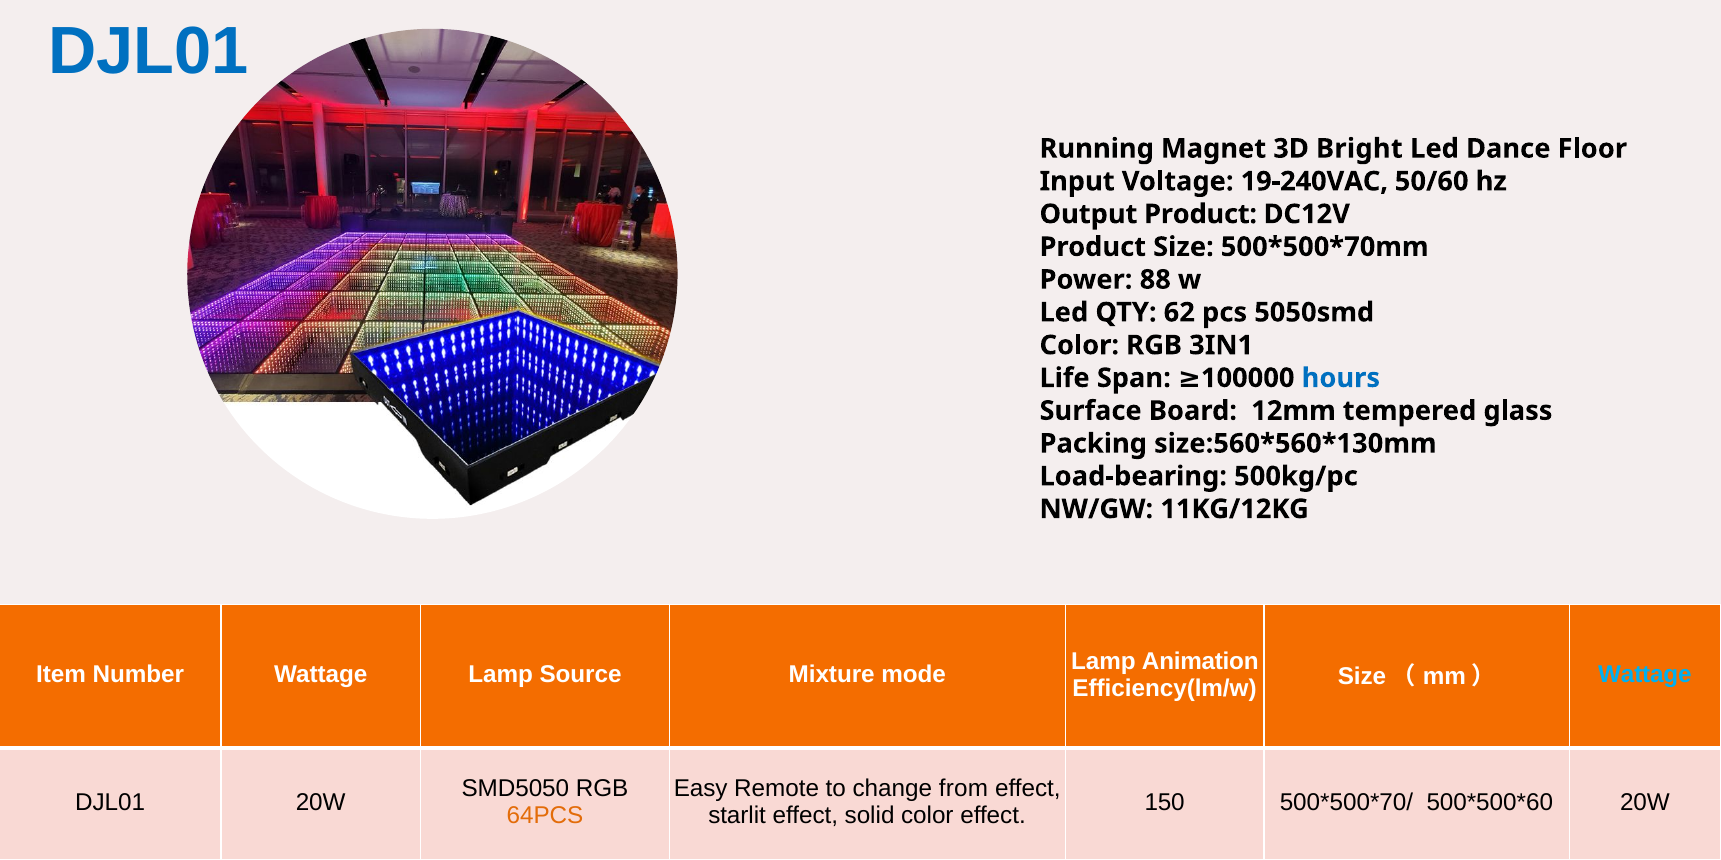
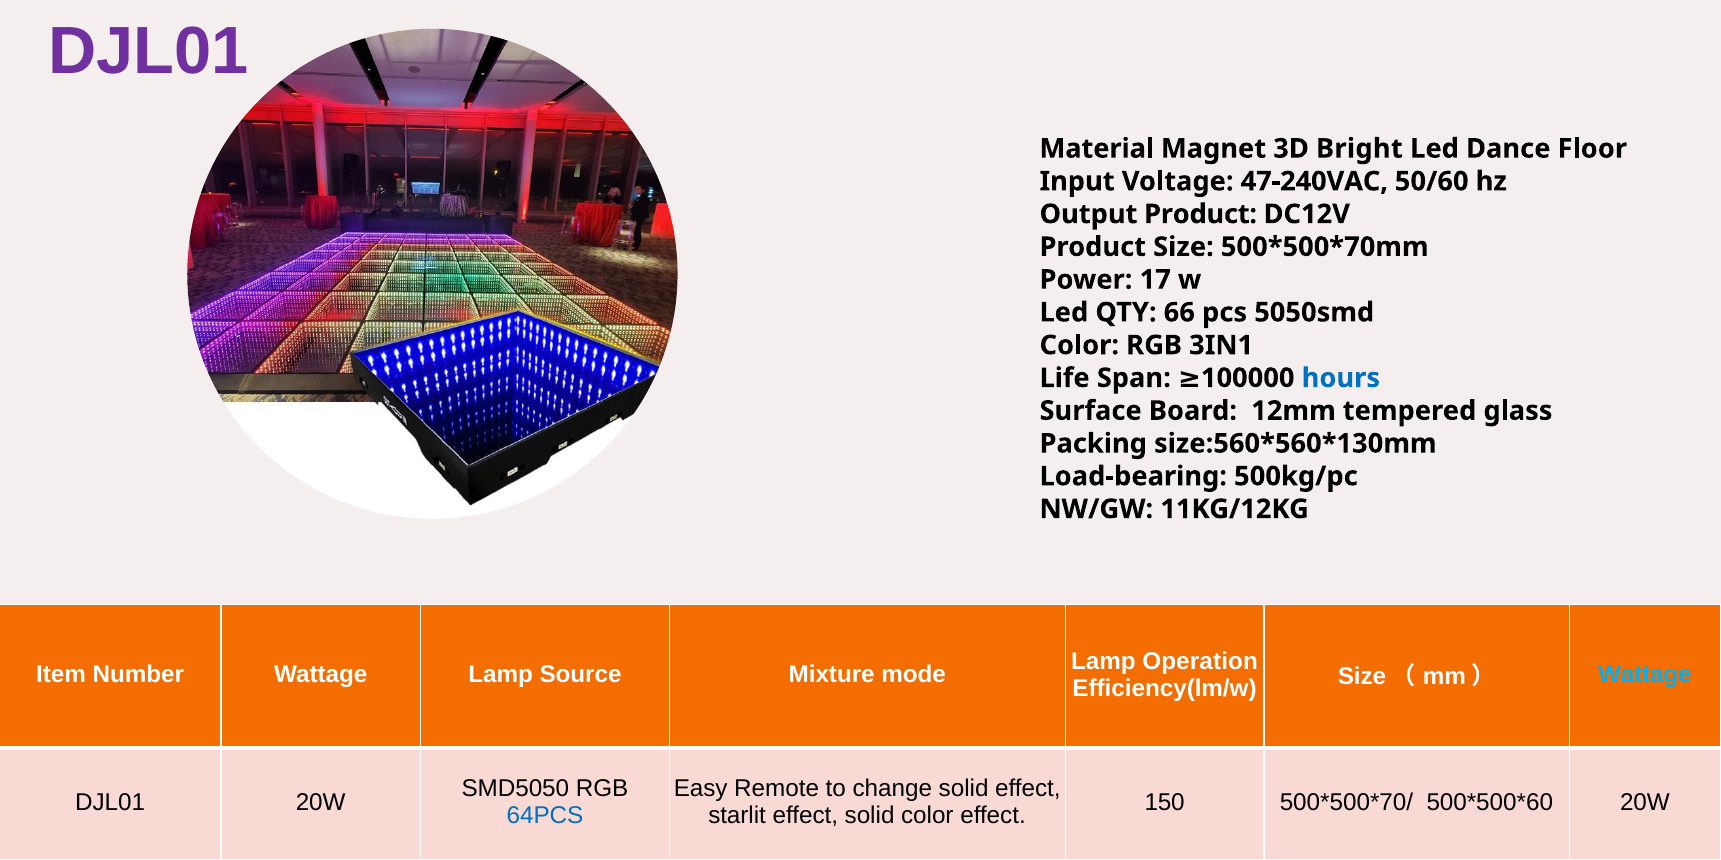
DJL01 colour: blue -> purple (148, 52)
Running: Running -> Material (1097, 149)
19-240VAC: 19-240VAC -> 47-240VAC (1314, 181)
88: 88 -> 17 (1155, 280)
62: 62 -> 66 (1179, 313)
Animation: Animation -> Operation (1200, 661)
change from: from -> solid (964, 789)
64PCS colour: orange -> blue (545, 816)
